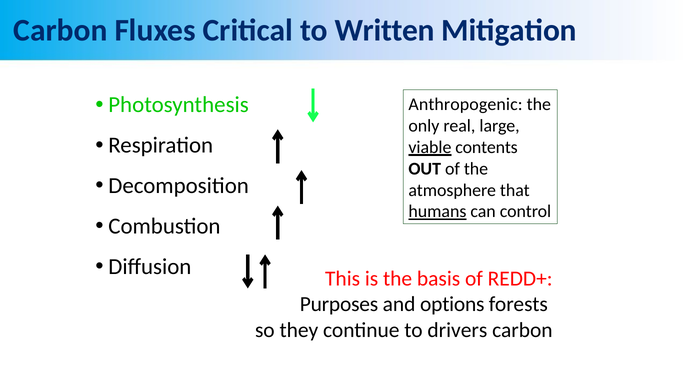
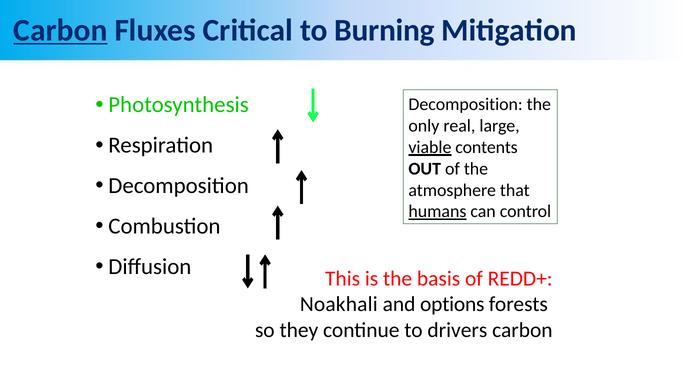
Carbon underline: none -> present (60, 30)
Written: Written -> Burning (385, 30)
Anthropogenic: Anthropogenic -> Decomposition (466, 105)
Purposes: Purposes -> Noakhali (339, 305)
